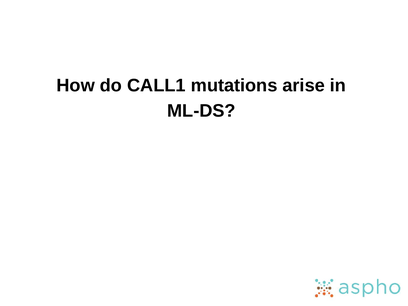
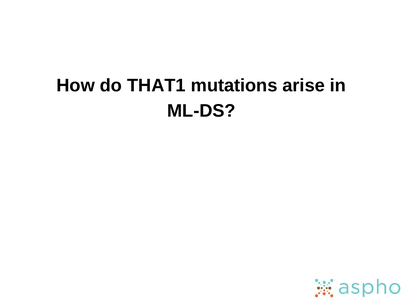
CALL1: CALL1 -> THAT1 (156, 86)
